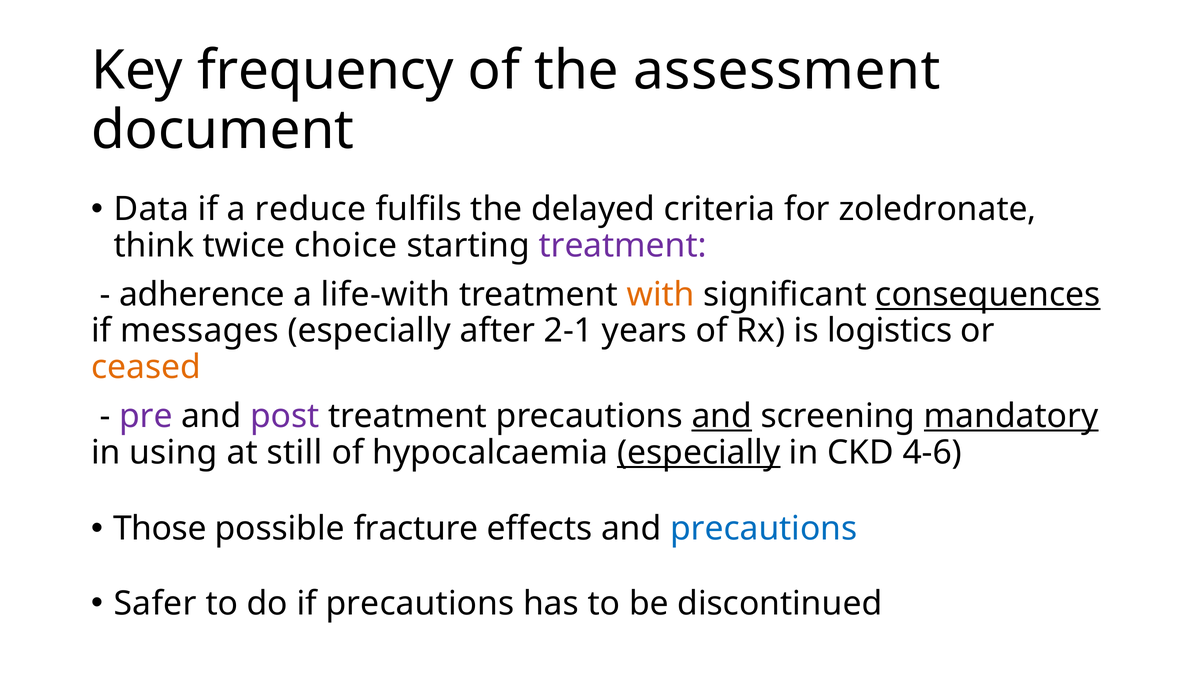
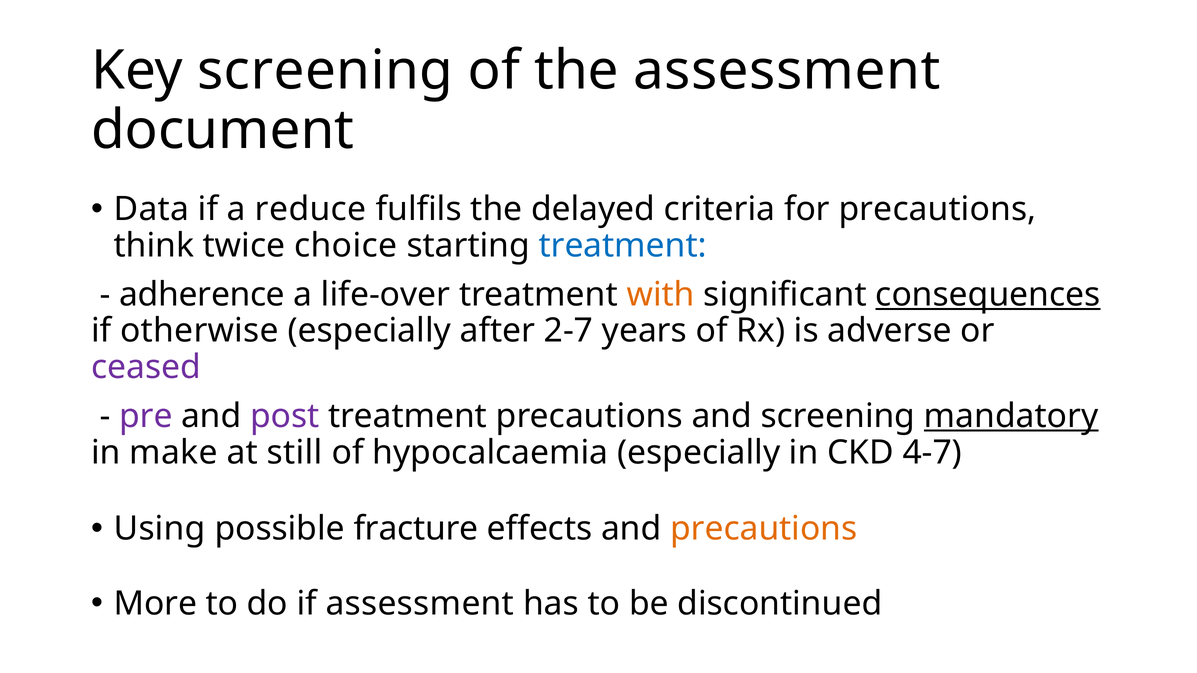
Key frequency: frequency -> screening (325, 71)
for zoledronate: zoledronate -> precautions (937, 209)
treatment colour: purple -> blue (623, 246)
life-with: life-with -> life-over (386, 295)
messages: messages -> otherwise (199, 331)
2-1: 2-1 -> 2-7 (569, 331)
logistics: logistics -> adverse (890, 331)
ceased colour: orange -> purple (146, 367)
and underline: present -> none (722, 416)
using: using -> make (173, 453)
especially underline: present -> none (699, 453)
4-6: 4-6 -> 4-7 (932, 453)
Those: Those -> Using (160, 529)
precautions colour: blue -> orange (764, 529)
Safer: Safer -> More (155, 604)
if precautions: precautions -> assessment (420, 604)
